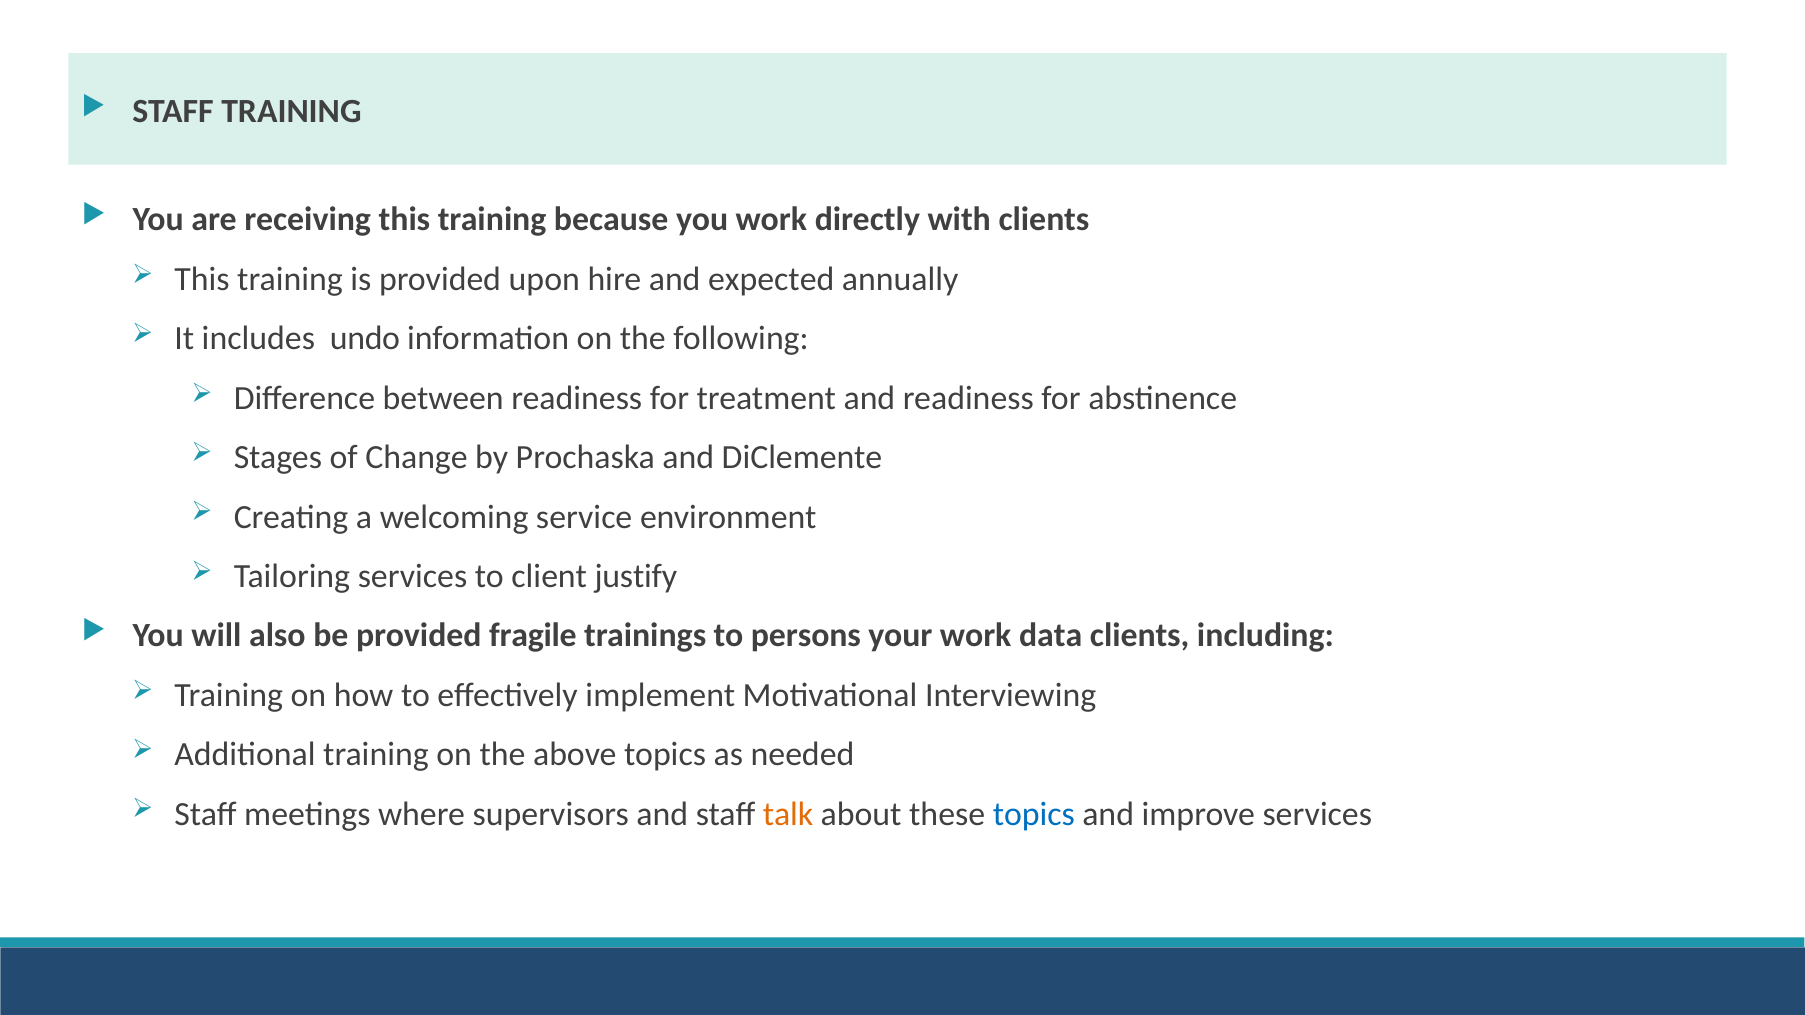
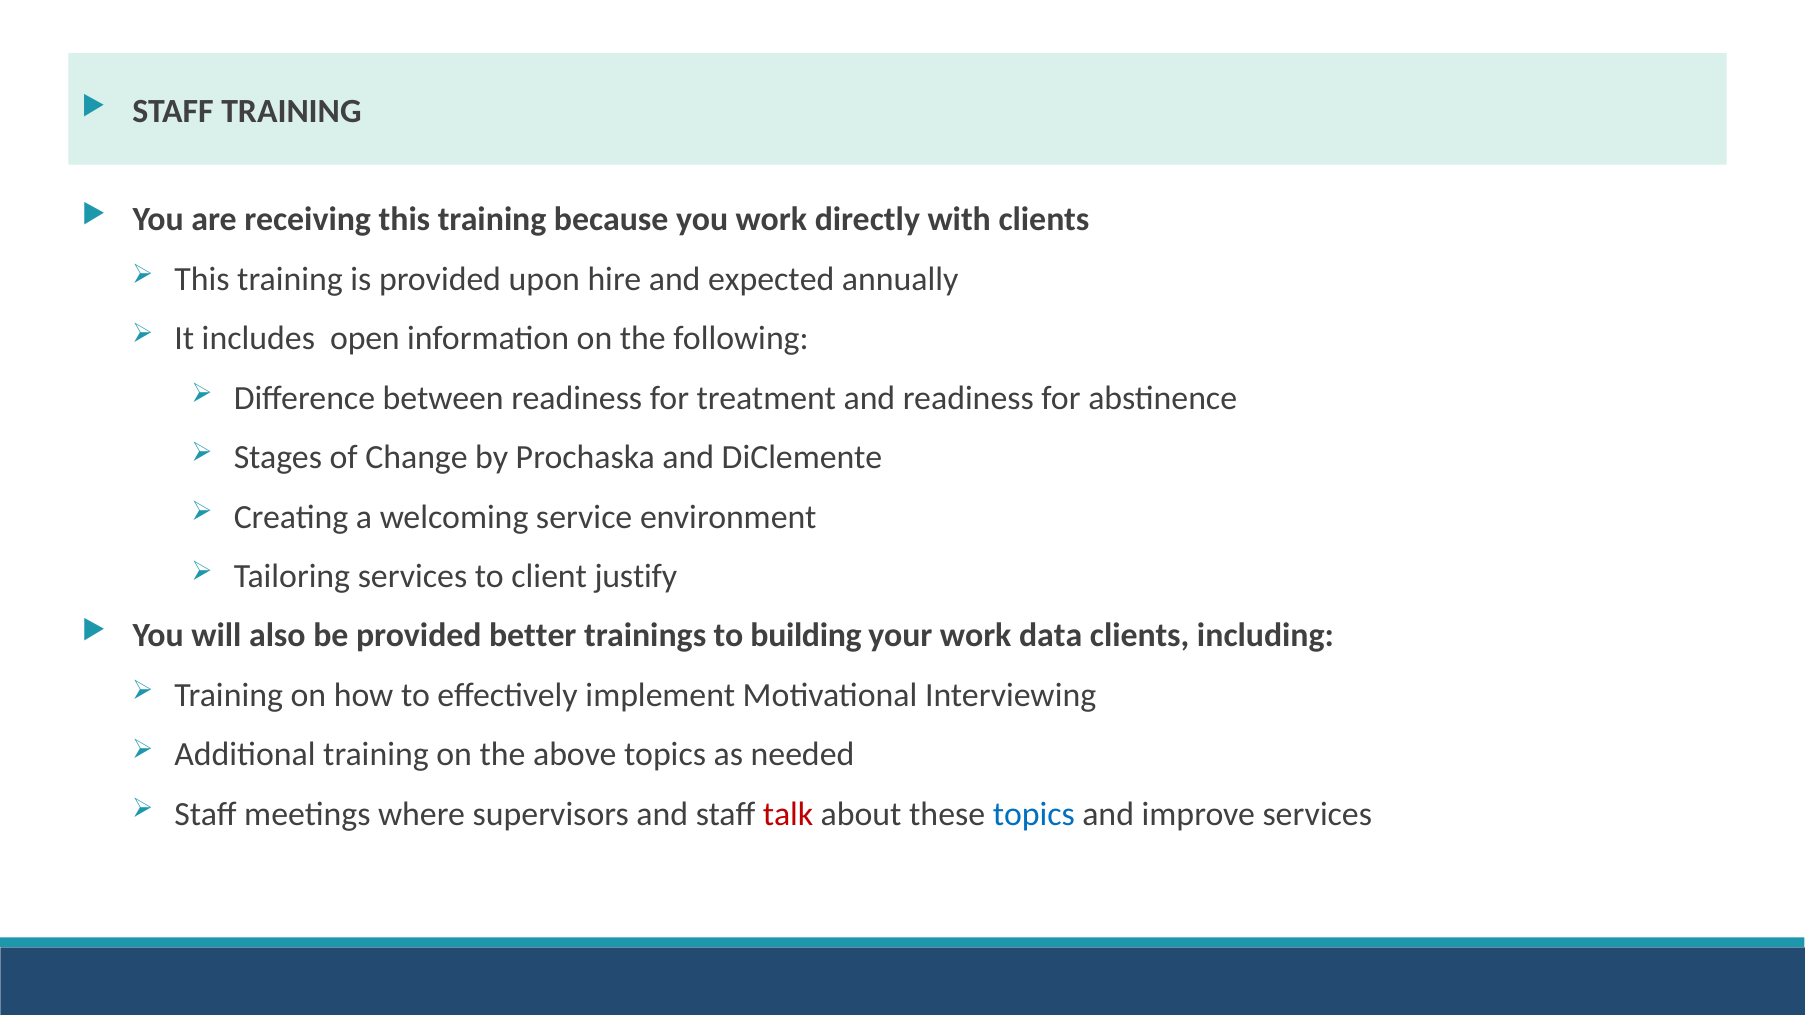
undo: undo -> open (365, 339)
fragile: fragile -> better (533, 636)
persons: persons -> building (806, 636)
talk colour: orange -> red (788, 814)
